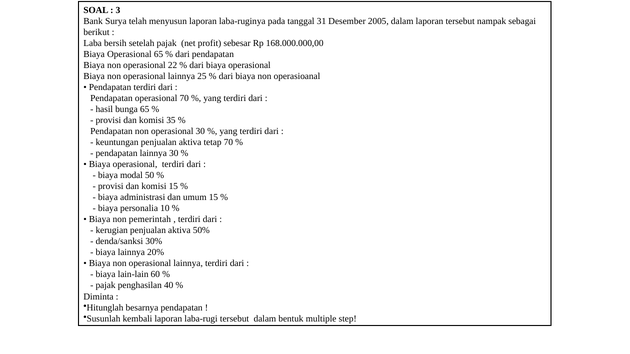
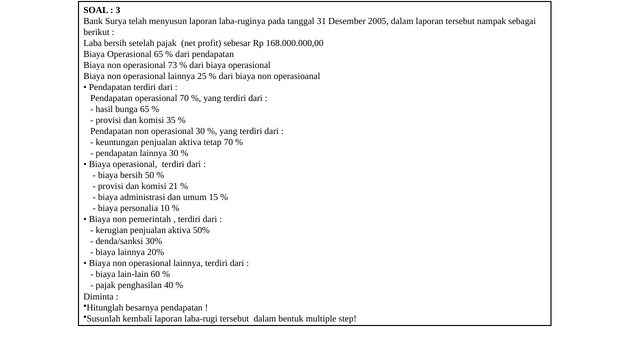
22: 22 -> 73 (173, 65)
biaya modal: modal -> bersih (131, 175)
komisi 15: 15 -> 21 (173, 186)
